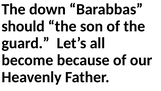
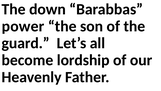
should: should -> power (23, 26)
because: because -> lordship (83, 60)
